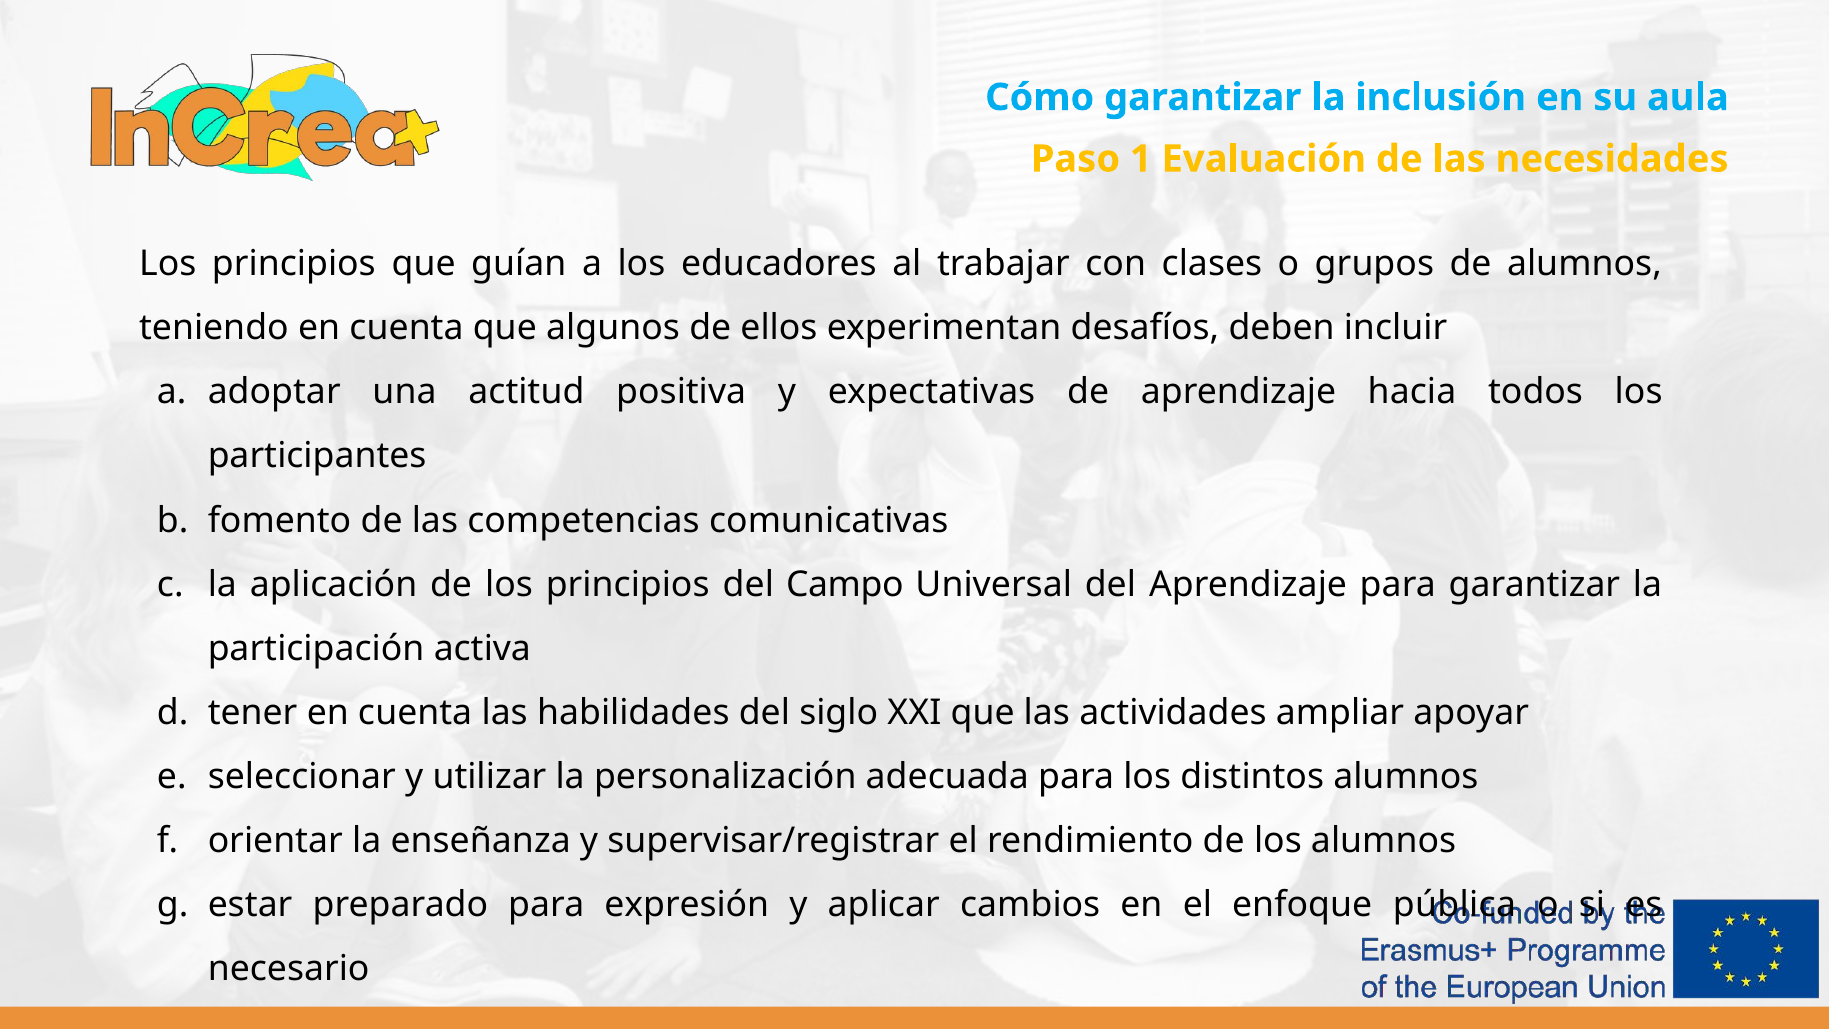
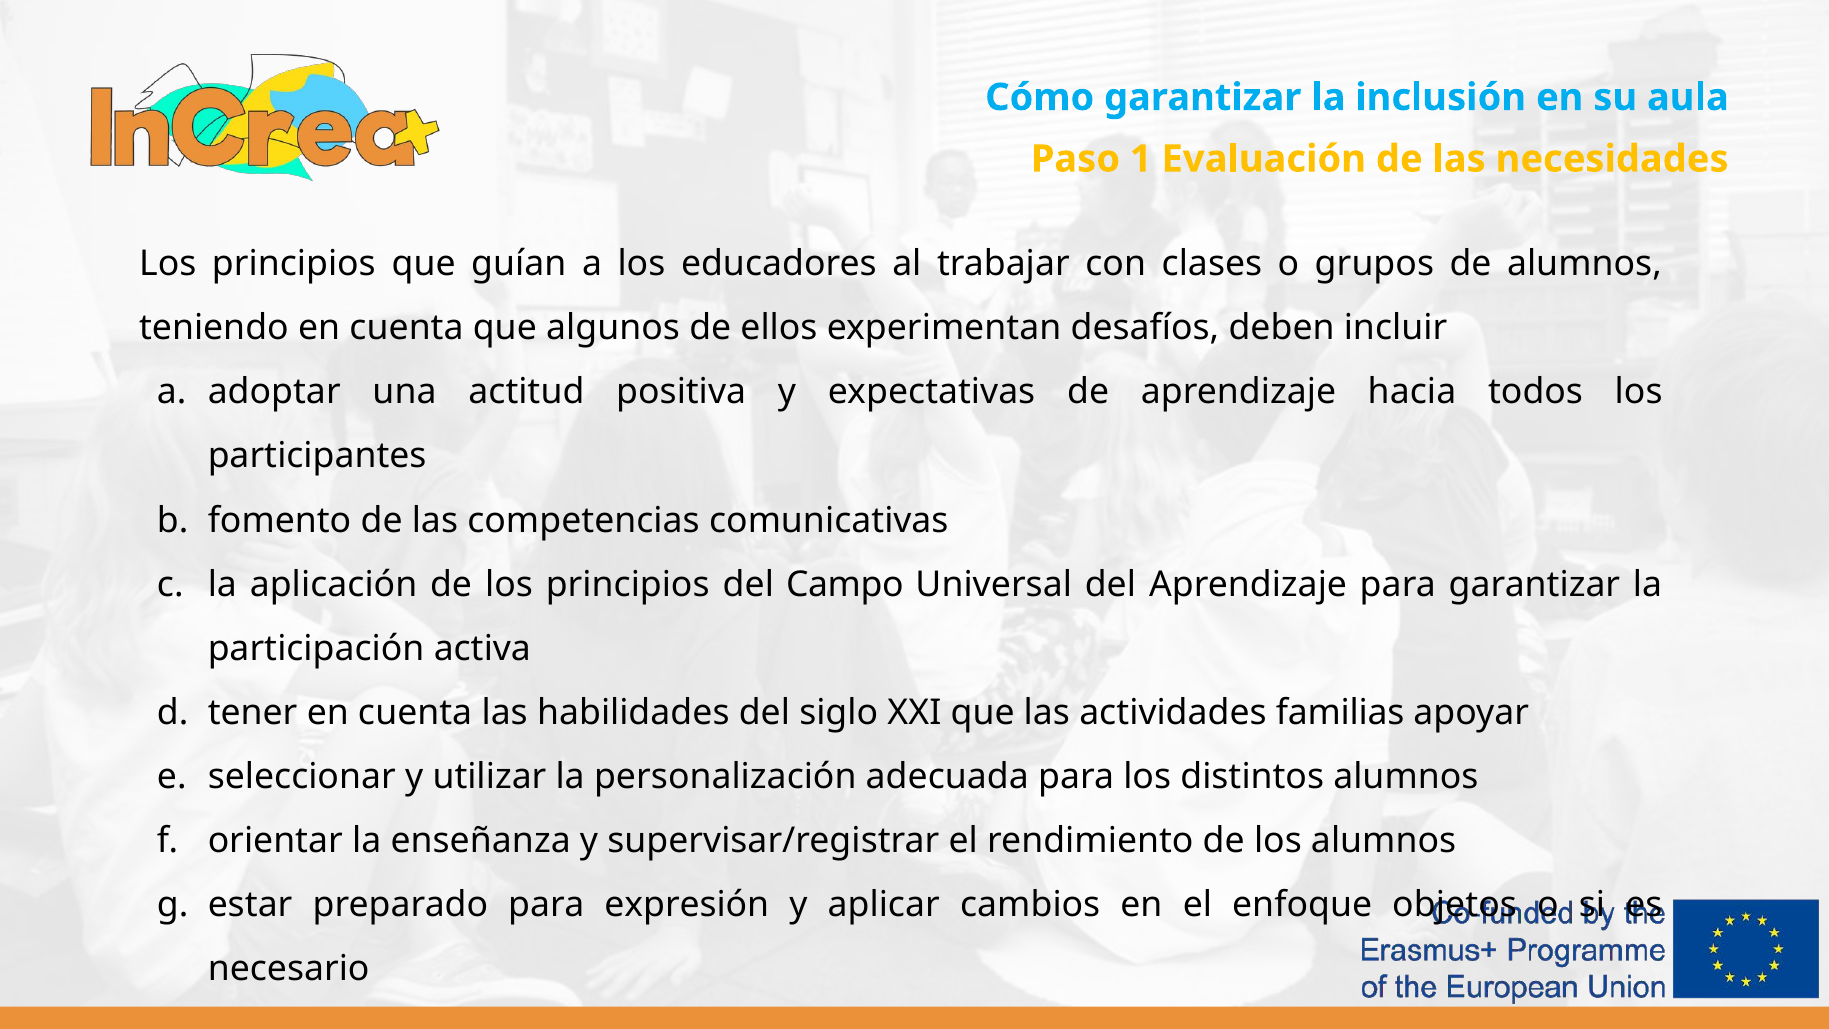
ampliar: ampliar -> familias (1340, 712)
pública: pública -> objetos (1455, 904)
